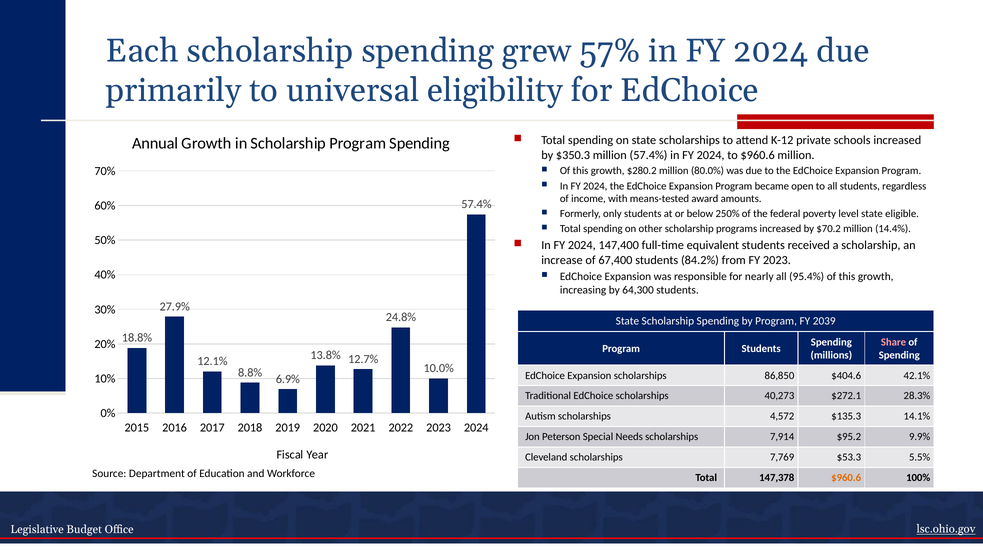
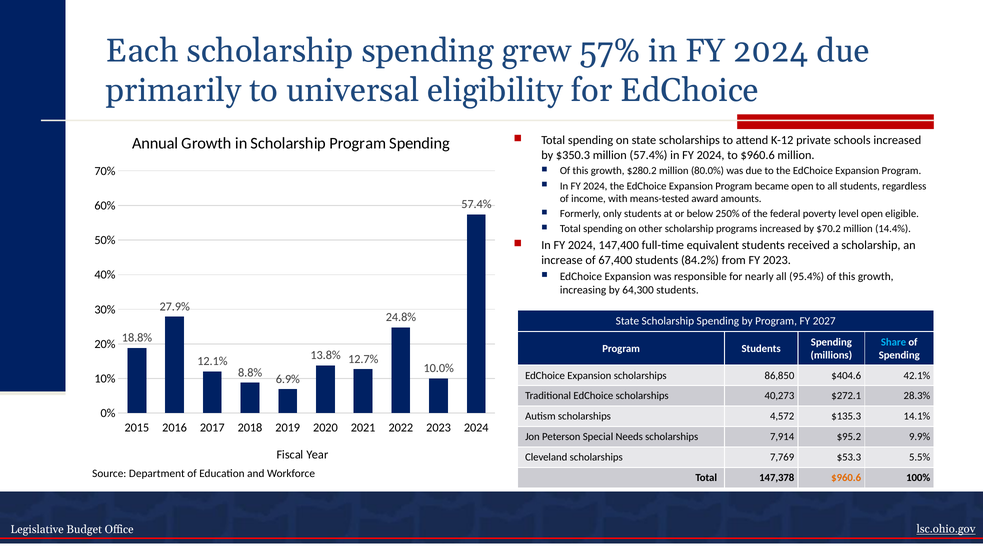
level state: state -> open (872, 214)
2039: 2039 -> 2027 (824, 321)
Share colour: pink -> light blue (894, 342)
